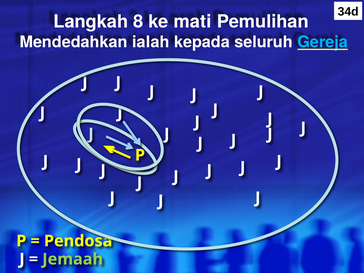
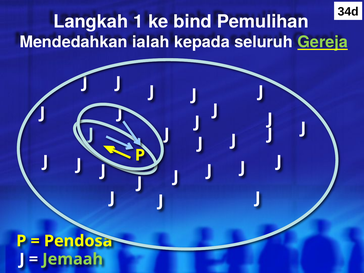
8: 8 -> 1 (138, 22)
mati: mati -> bind (193, 22)
Gereja colour: light blue -> light green (323, 42)
